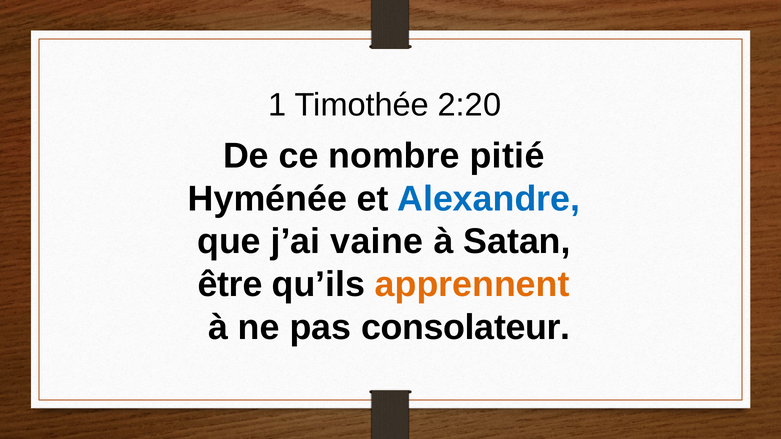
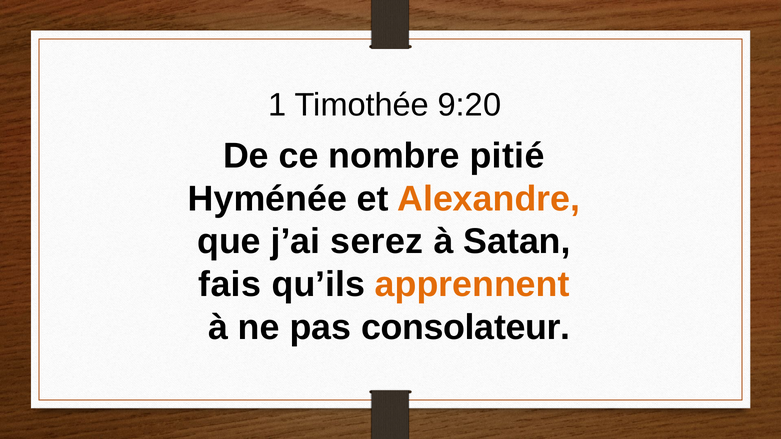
2:20: 2:20 -> 9:20 (470, 105)
Alexandre colour: blue -> orange (489, 199)
vaine: vaine -> serez (377, 242)
être: être -> fais (230, 285)
